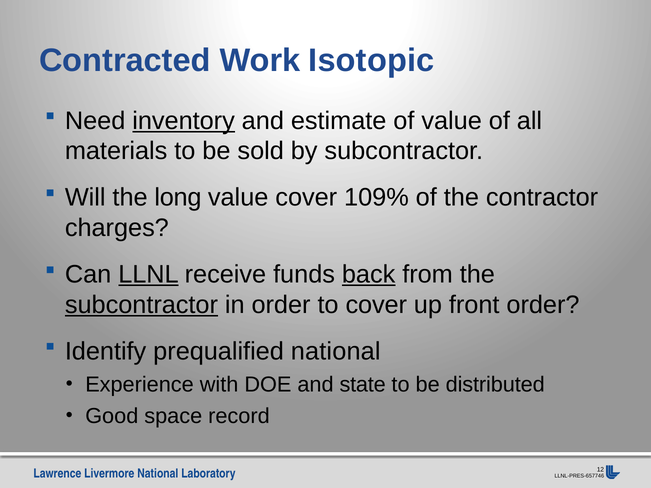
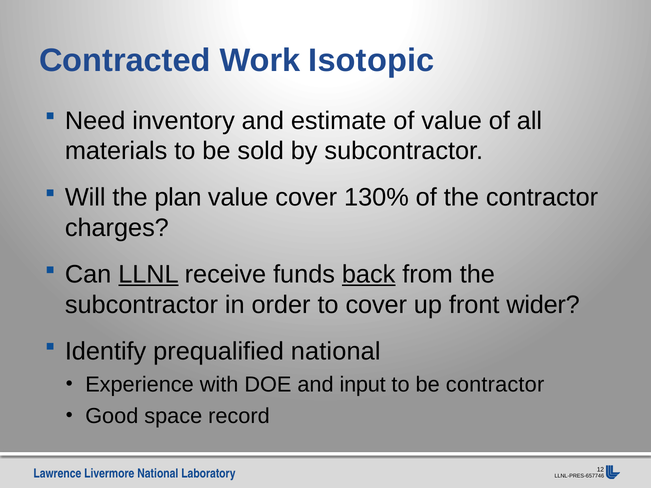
inventory underline: present -> none (184, 121)
long: long -> plan (178, 198)
109%: 109% -> 130% (376, 198)
subcontractor underline: present -> none (141, 305)
front order: order -> wider (543, 305)
state: state -> input (363, 385)
be distributed: distributed -> contractor (495, 385)
